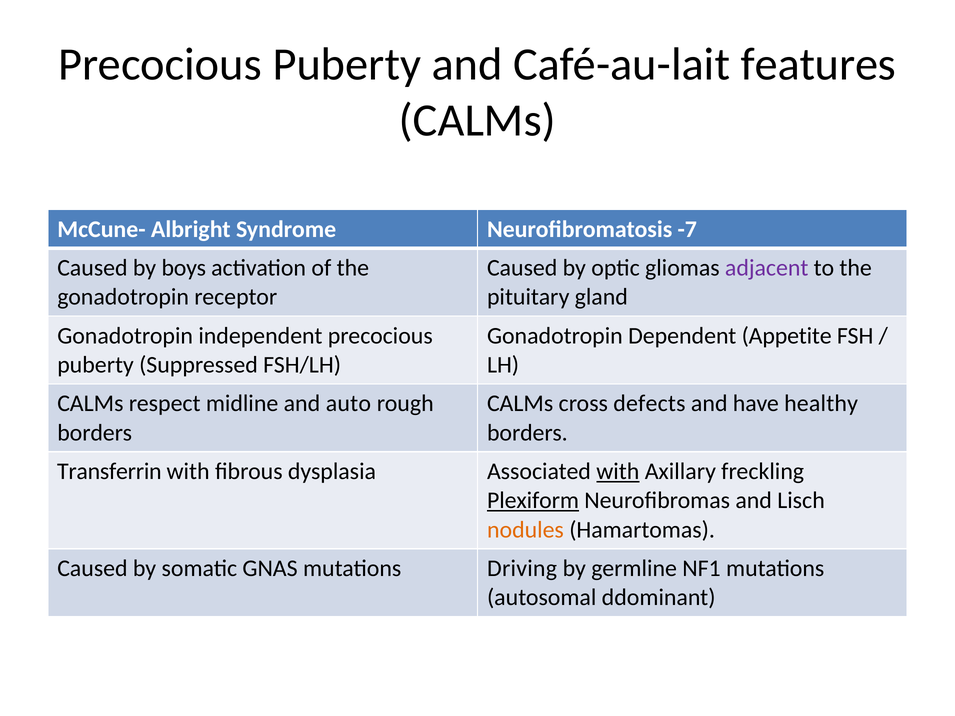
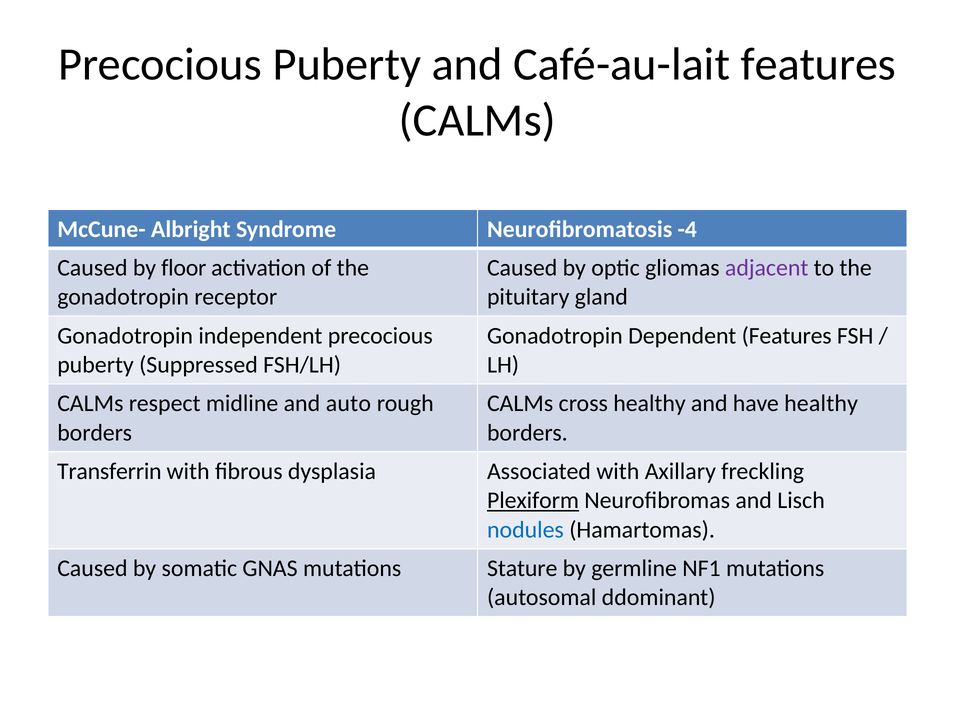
-7: -7 -> -4 (687, 229)
boys: boys -> floor (184, 268)
Dependent Appetite: Appetite -> Features (787, 336)
cross defects: defects -> healthy (649, 404)
with underline: present -> none (618, 472)
nodules colour: orange -> blue (525, 530)
Driving: Driving -> Stature (522, 569)
